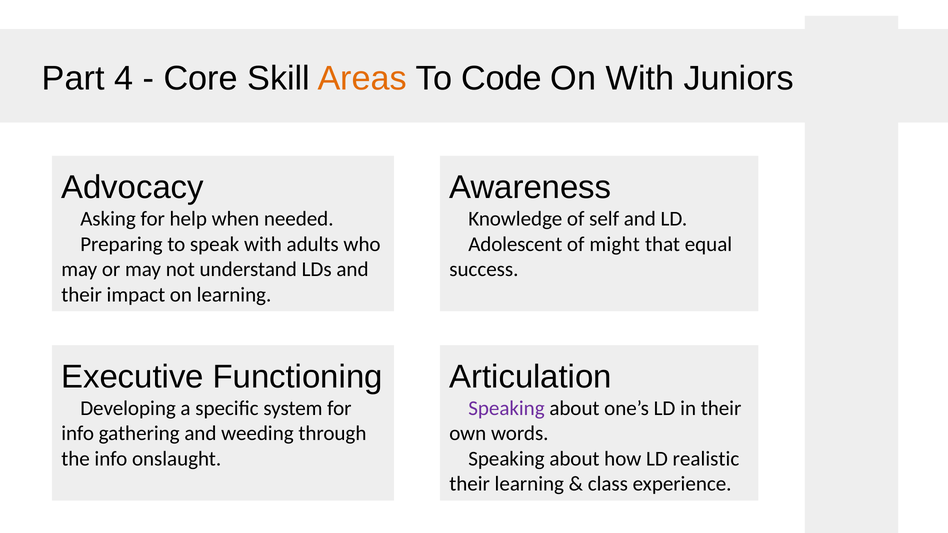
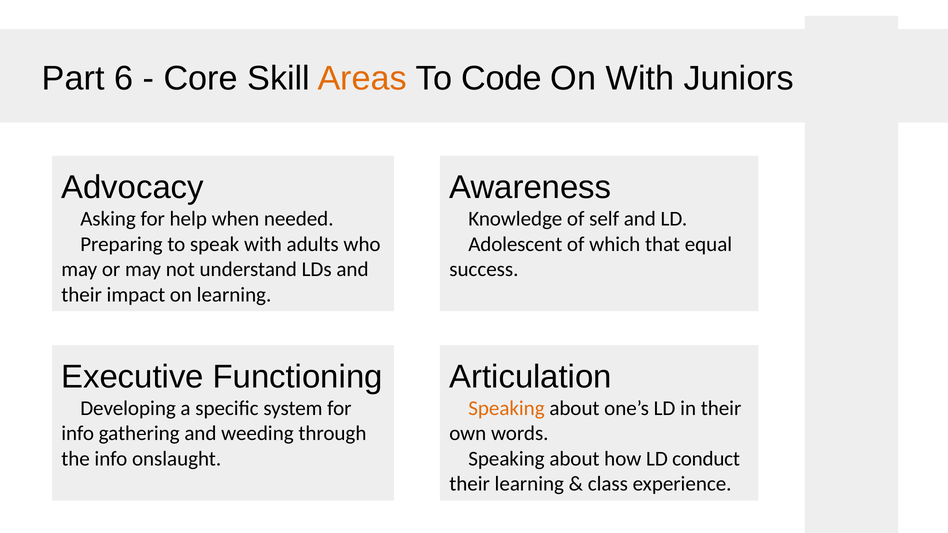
4: 4 -> 6 (124, 79)
might: might -> which (615, 244)
Speaking colour: purple -> orange (506, 408)
realistic: realistic -> conduct (706, 459)
